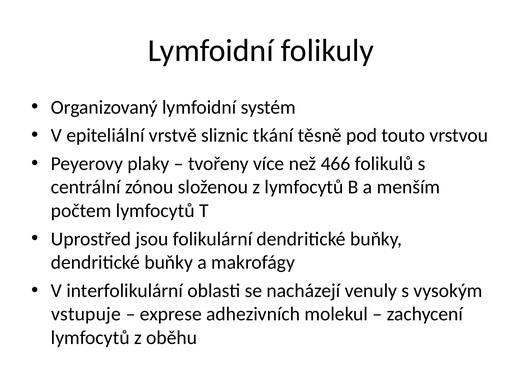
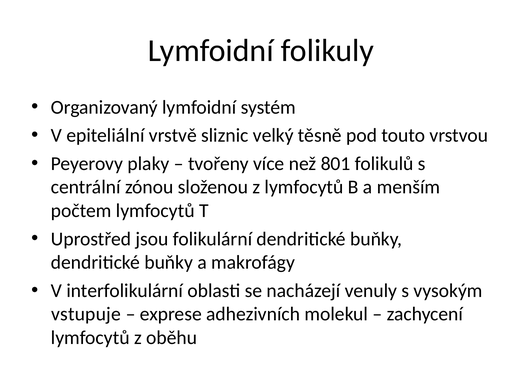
tkání: tkání -> velký (273, 135)
466: 466 -> 801 (336, 163)
